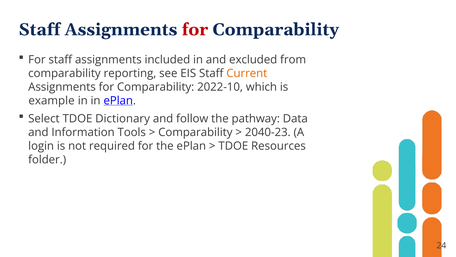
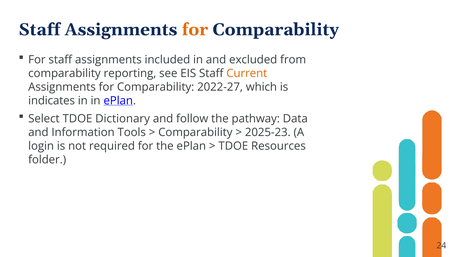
for colour: red -> orange (195, 30)
2022-10: 2022-10 -> 2022-27 (220, 87)
example: example -> indicates (52, 101)
2040-23: 2040-23 -> 2025-23 (268, 132)
